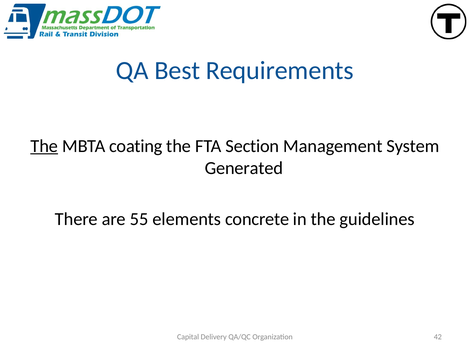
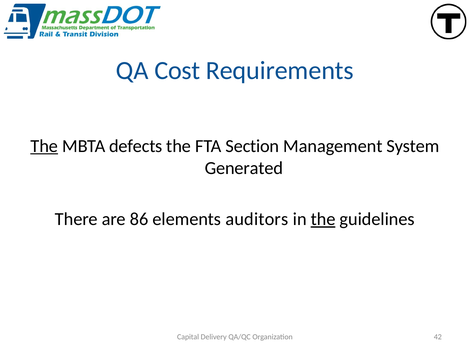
Best: Best -> Cost (177, 70)
coating: coating -> defects (136, 146)
55: 55 -> 86 (139, 219)
concrete: concrete -> auditors (257, 219)
the underline: none -> present (323, 219)
